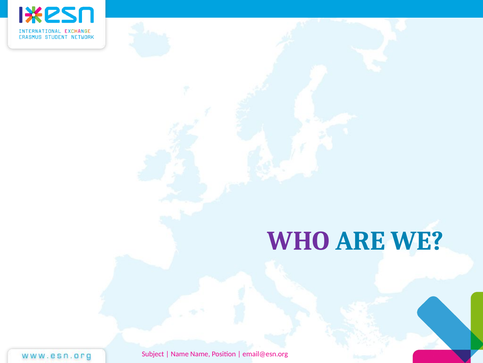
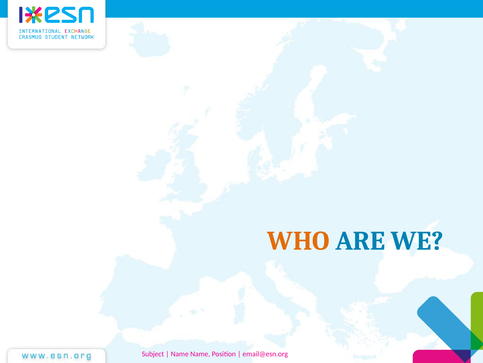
WHO colour: purple -> orange (298, 241)
